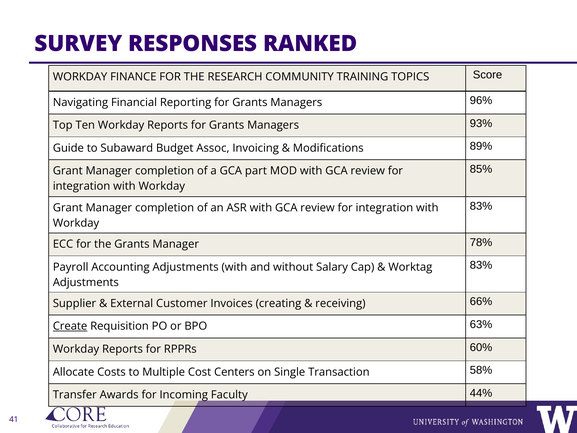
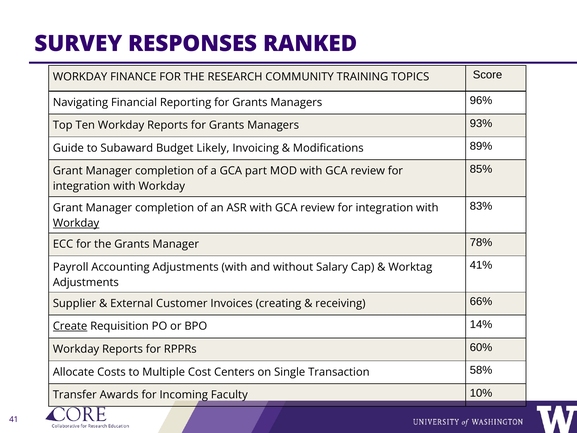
Assoc: Assoc -> Likely (213, 148)
Workday underline: none -> present (76, 223)
83%: 83% -> 41% (481, 265)
63%: 63% -> 14% (481, 324)
44%: 44% -> 10% (481, 393)
